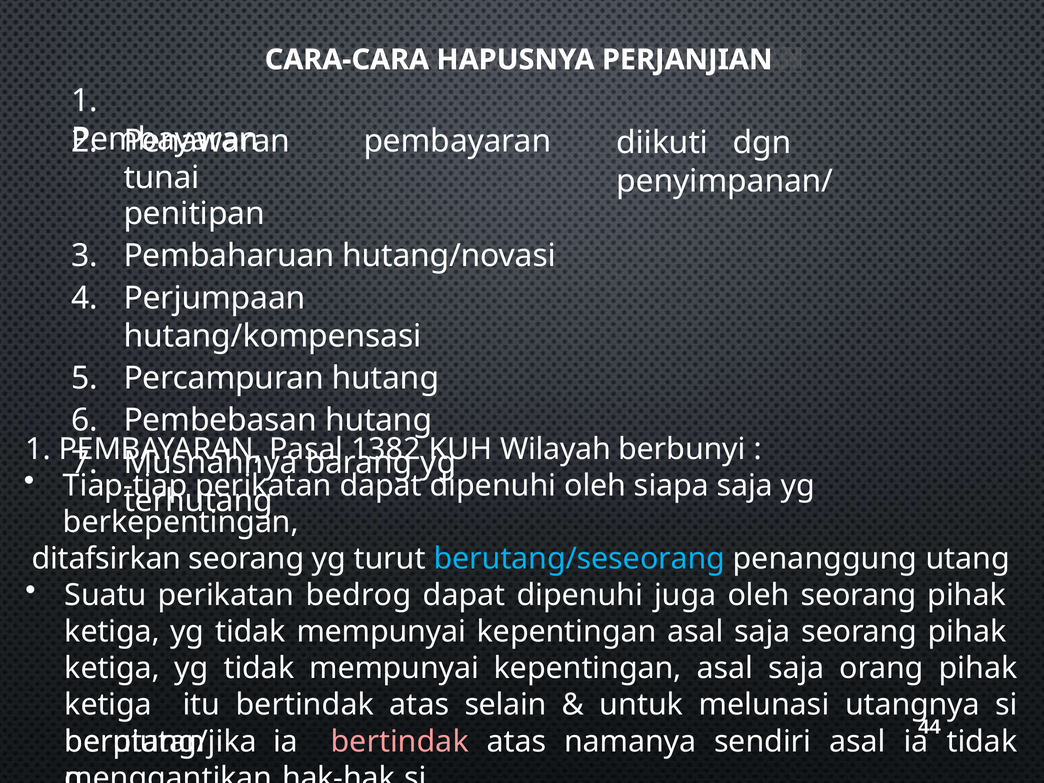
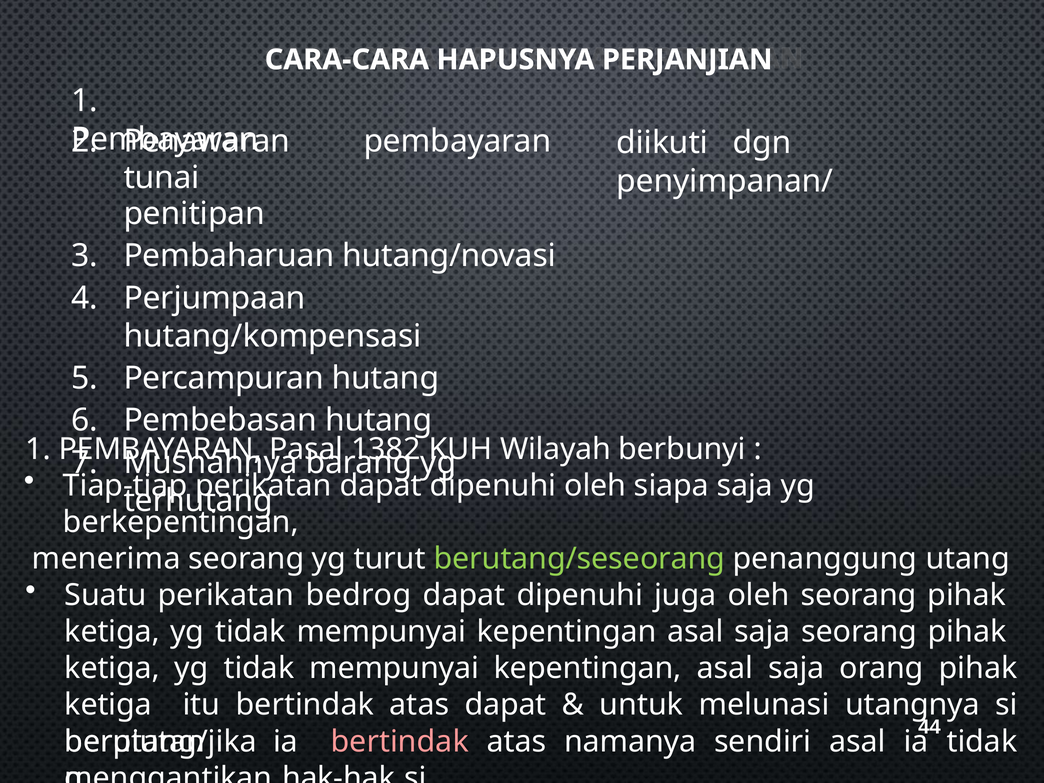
ditafsirkan: ditafsirkan -> menerima (106, 559)
berutang/seseorang colour: light blue -> light green (579, 559)
atas selain: selain -> dapat (506, 705)
